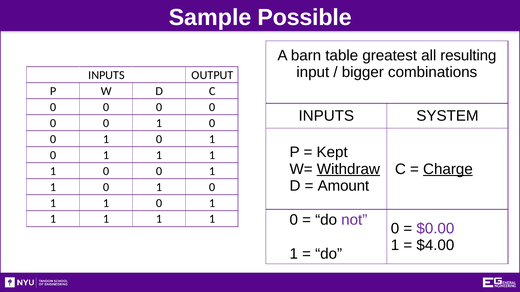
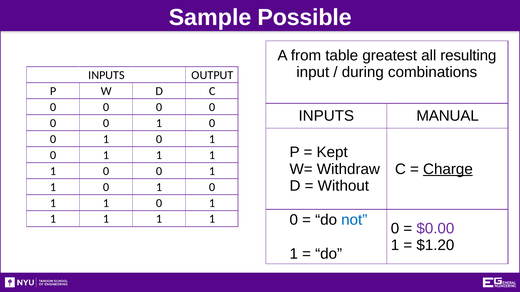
barn: barn -> from (306, 56)
bigger: bigger -> during (363, 72)
SYSTEM: SYSTEM -> MANUAL (448, 116)
Withdraw underline: present -> none (348, 169)
Amount: Amount -> Without (343, 186)
not colour: purple -> blue (354, 220)
$4.00: $4.00 -> $1.20 (435, 246)
